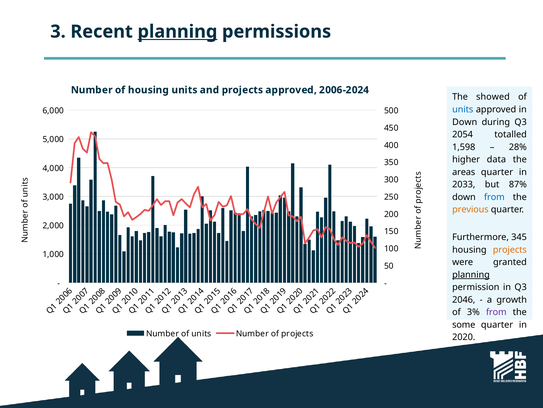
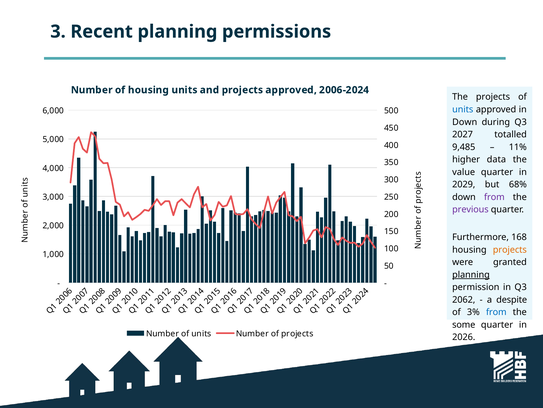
planning underline: present -> none (177, 32)
The showed: showed -> projects (493, 97)
2054: 2054 -> 2027 (463, 134)
1,598: 1,598 -> 9,485 (464, 147)
28%: 28% -> 11% (518, 147)
areas: areas -> value (464, 172)
2033: 2033 -> 2029 (464, 184)
87%: 87% -> 68% (518, 184)
from colour: blue -> purple (494, 197)
previous colour: orange -> purple (470, 209)
345: 345 -> 168 (519, 237)
2046: 2046 -> 2062 (464, 299)
growth: growth -> despite (512, 299)
from colour: purple -> blue (496, 312)
2020: 2020 -> 2026 (464, 337)
